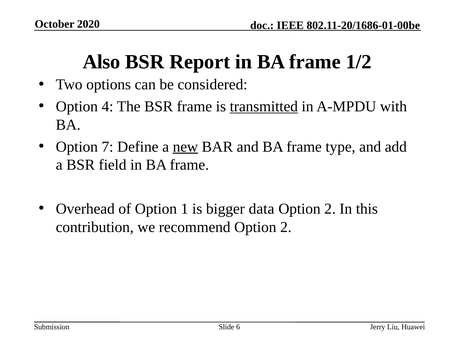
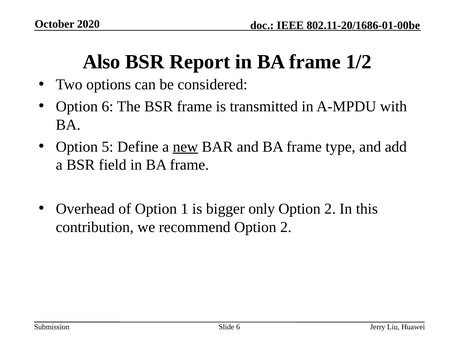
Option 4: 4 -> 6 (108, 107)
transmitted underline: present -> none (264, 107)
7: 7 -> 5 (108, 147)
data: data -> only (262, 209)
